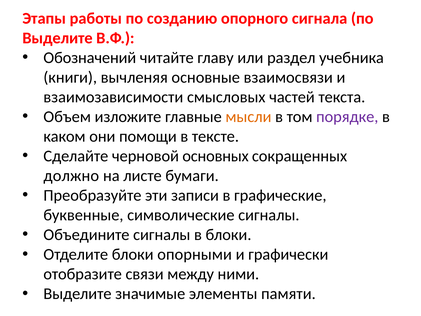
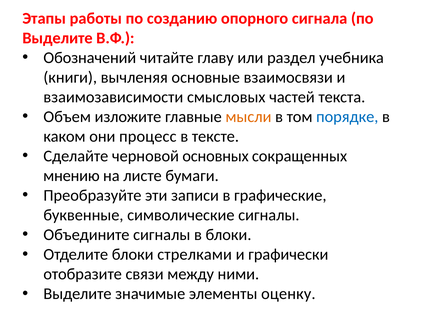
порядке colour: purple -> blue (347, 117)
помощи: помощи -> процесс (148, 136)
должно: должно -> мнению (71, 176)
опорными: опорными -> стрелками (195, 254)
памяти: памяти -> оценку (288, 294)
